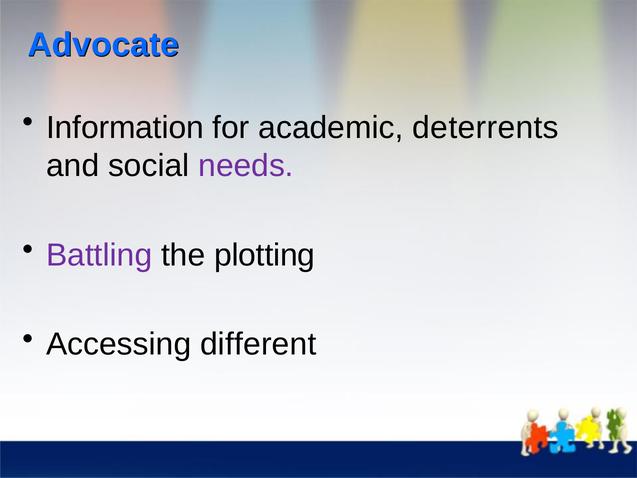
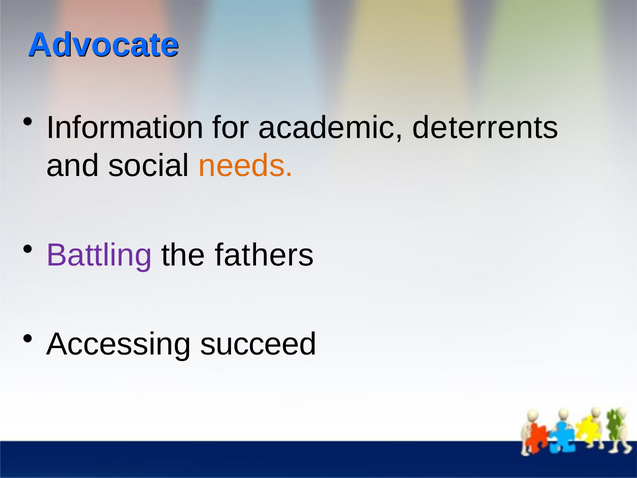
needs colour: purple -> orange (246, 166)
plotting: plotting -> fathers (264, 255)
different: different -> succeed (259, 344)
